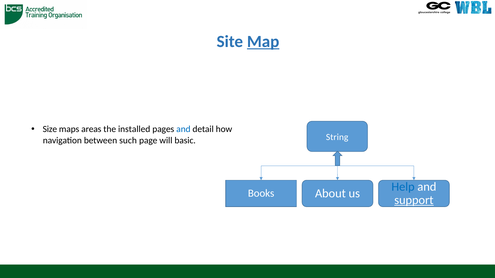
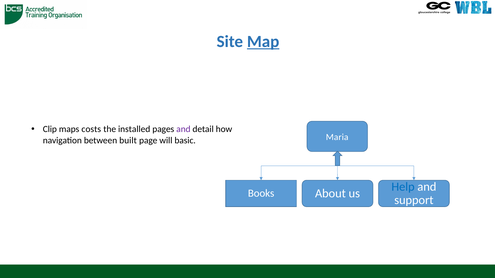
Size: Size -> Clip (50, 129)
areas: areas -> costs (91, 129)
and colour: blue -> purple (183, 129)
String: String -> Maria (337, 137)
such: such -> built (128, 141)
support underline: present -> none (414, 200)
